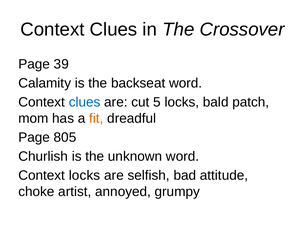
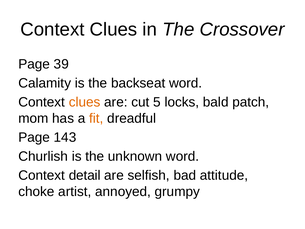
clues colour: blue -> orange (85, 102)
805: 805 -> 143 (65, 137)
Context locks: locks -> detail (85, 175)
